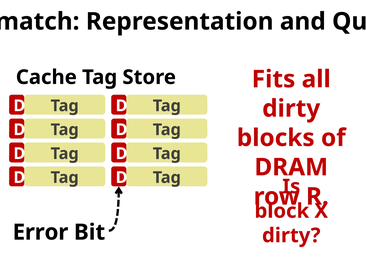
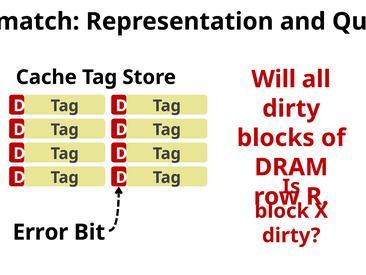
Fits: Fits -> Will (274, 79)
